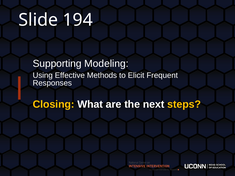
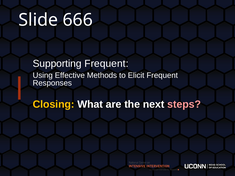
194: 194 -> 666 (78, 20)
Supporting Modeling: Modeling -> Frequent (106, 64)
steps colour: yellow -> pink (184, 104)
